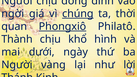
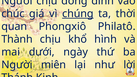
ngời: ngời -> chúc (13, 14)
Phongxiô underline: present -> none (62, 26)
vàng: vàng -> miên (54, 65)
